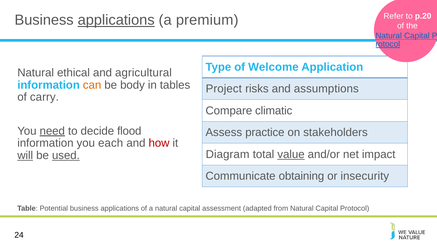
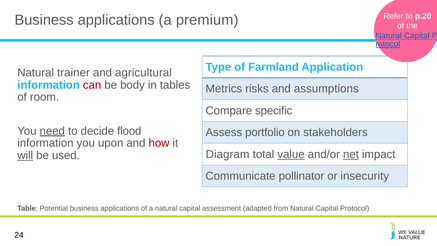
applications underline: present -> none (116, 20)
Welcome: Welcome -> Farmland (273, 67)
ethical: ethical -> trainer (73, 73)
can colour: orange -> red (92, 85)
Project: Project -> Metrics (224, 89)
carry: carry -> room (44, 97)
climatic: climatic -> specific (274, 111)
practice: practice -> portfolio (265, 132)
each: each -> upon (111, 143)
net underline: none -> present (351, 154)
used underline: present -> none (66, 155)
obtaining: obtaining -> pollinator (301, 176)
